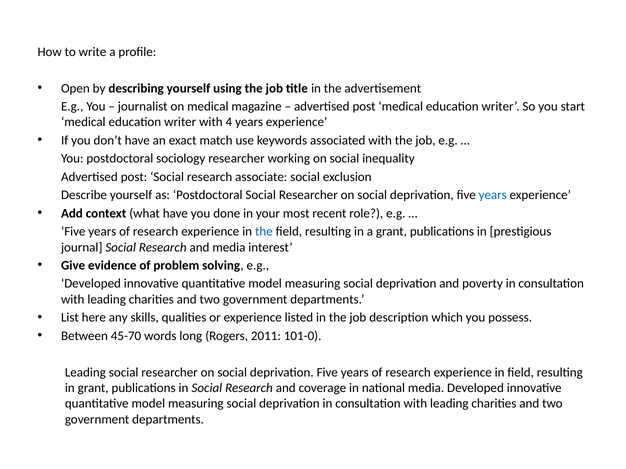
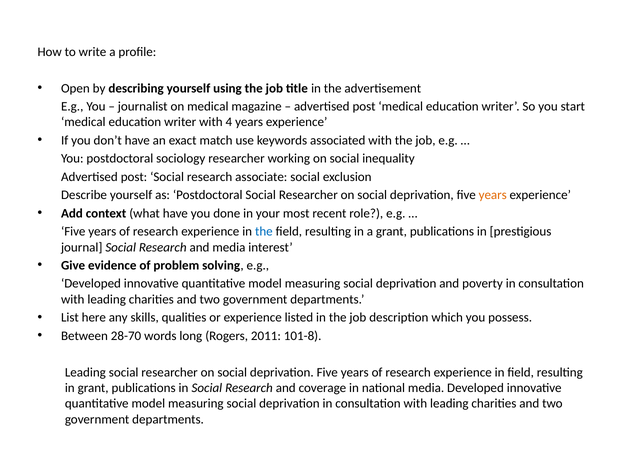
years colour: blue -> orange (493, 195)
45-70: 45-70 -> 28-70 (126, 336)
101-0: 101-0 -> 101-8 (303, 336)
